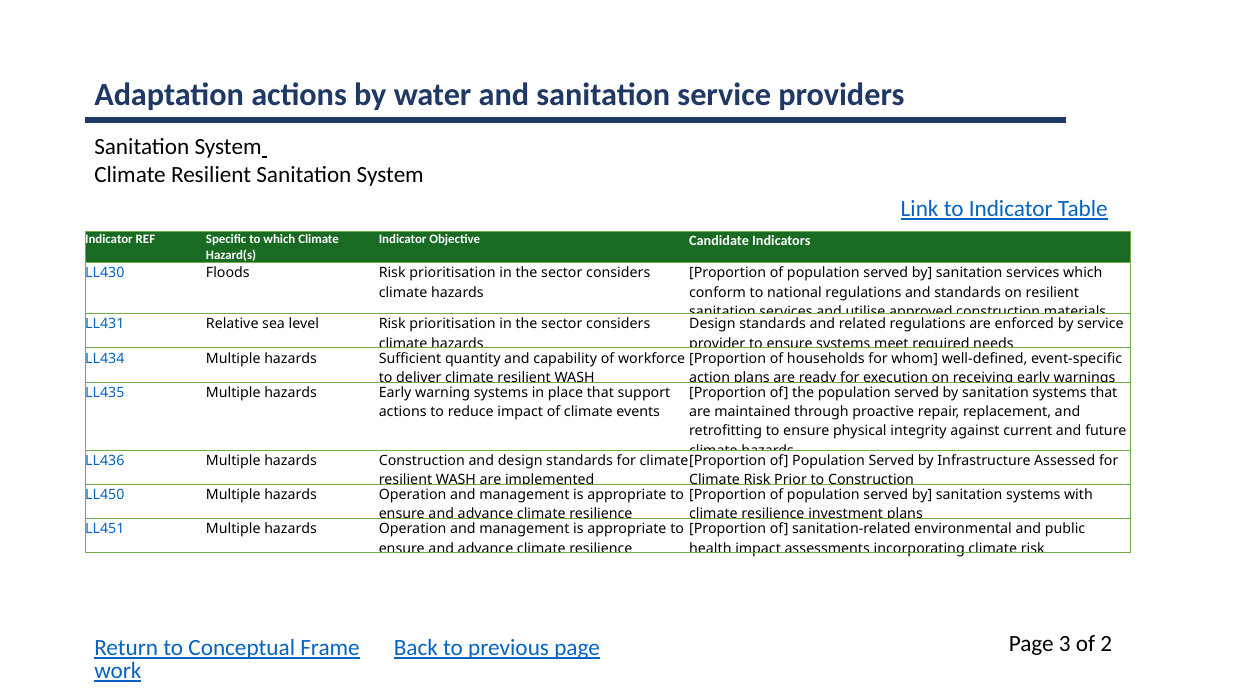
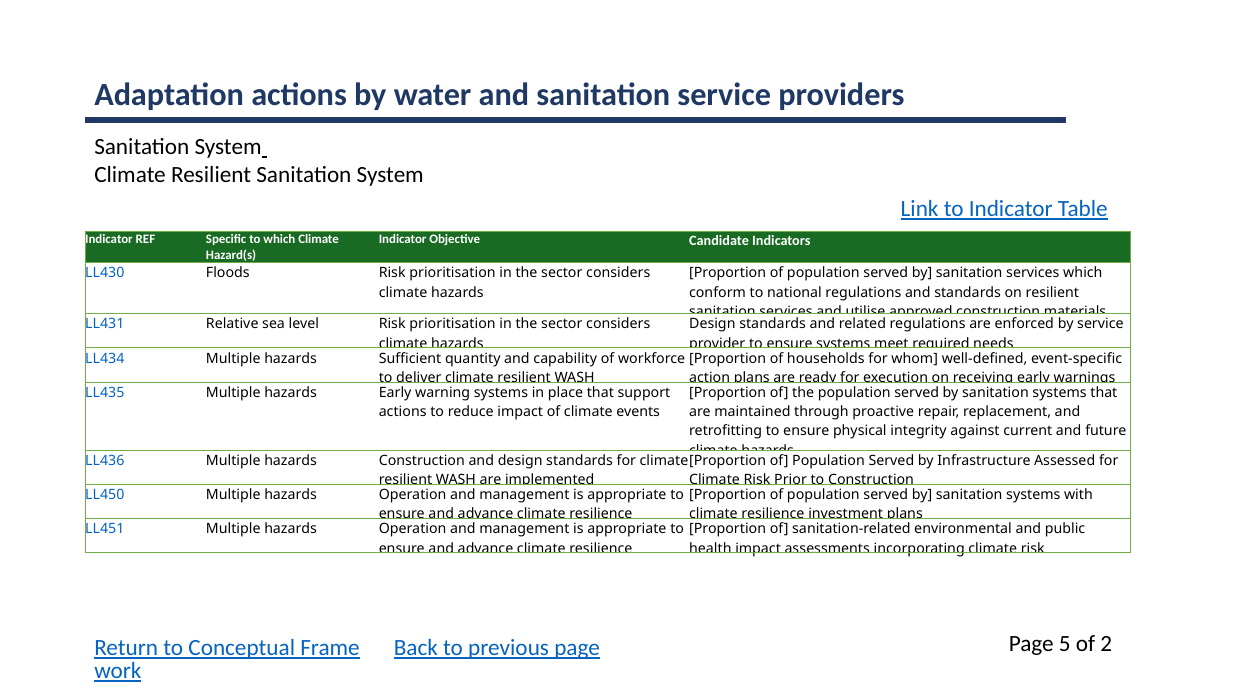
3: 3 -> 5 (1065, 644)
